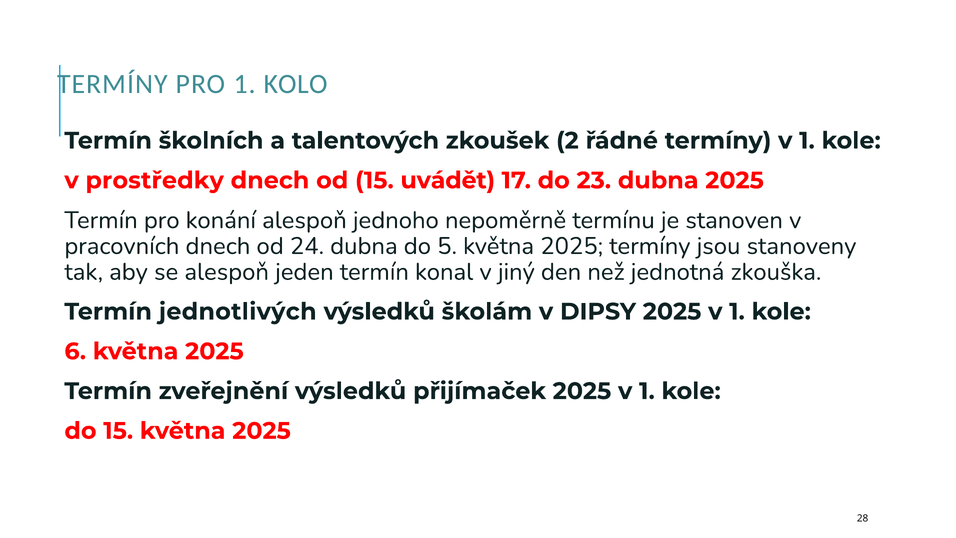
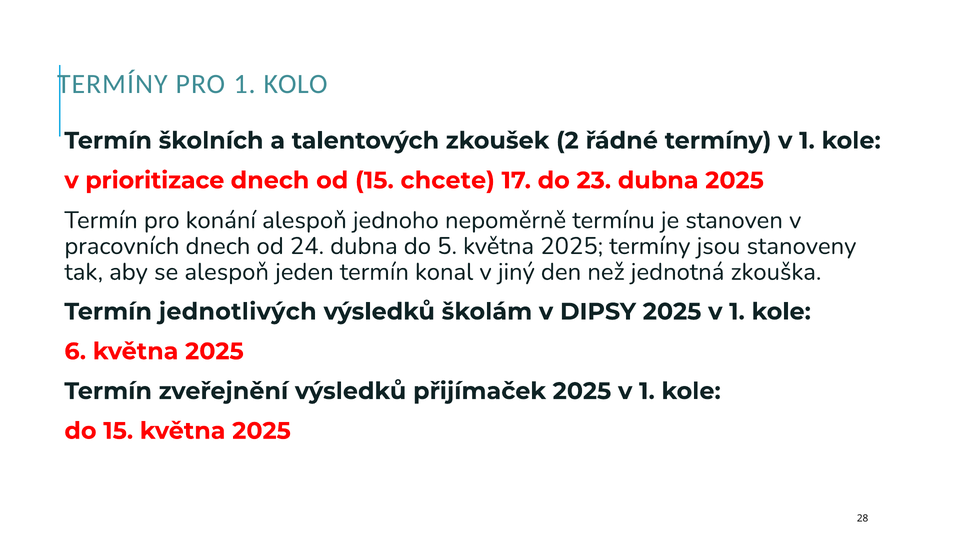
prostředky: prostředky -> prioritizace (155, 180)
uvádět: uvádět -> chcete (448, 180)
